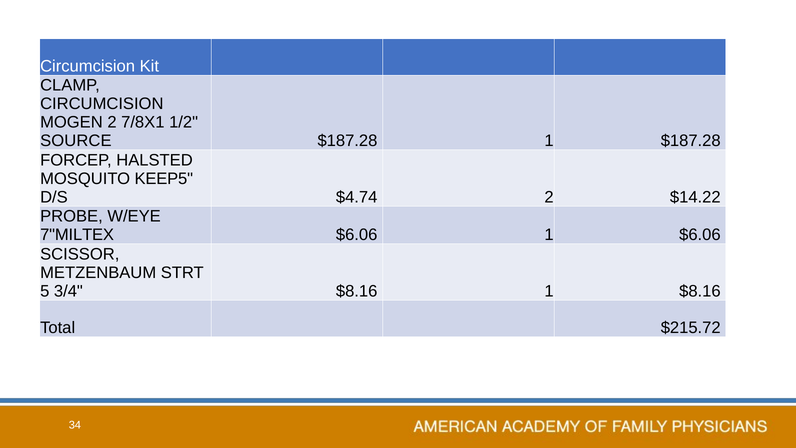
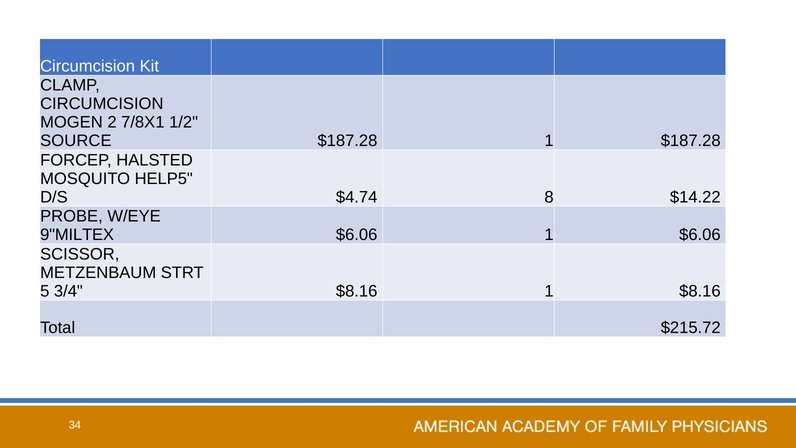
KEEP5: KEEP5 -> HELP5 (164, 179)
$4.74 2: 2 -> 8 (549, 197)
7"MILTEX: 7"MILTEX -> 9"MILTEX (77, 235)
